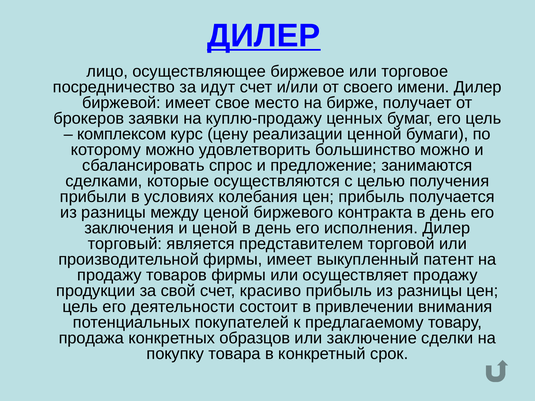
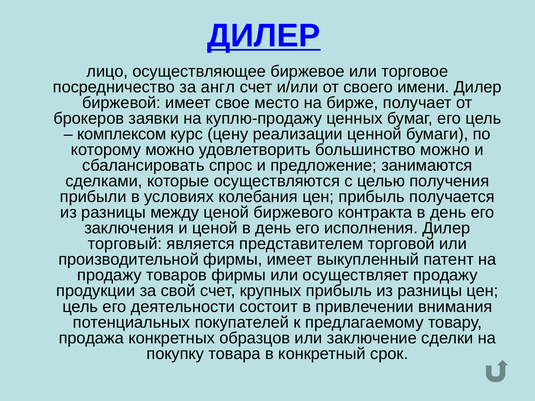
идут: идут -> англ (218, 87)
красиво: красиво -> крупных (271, 291)
